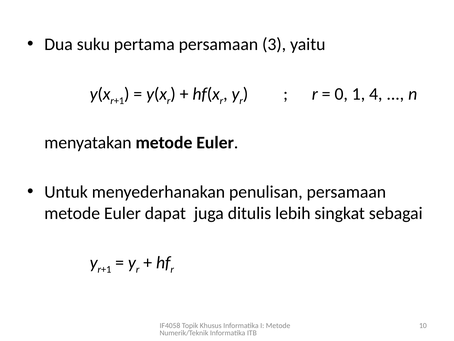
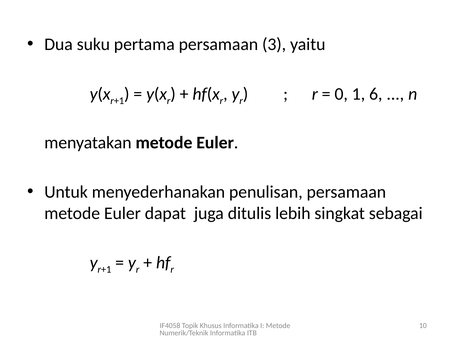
4: 4 -> 6 (376, 94)
